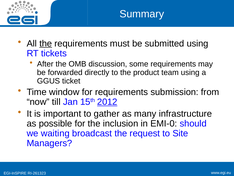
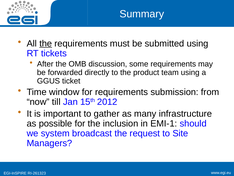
2012 underline: present -> none (107, 102)
EMI-0: EMI-0 -> EMI-1 (164, 123)
waiting: waiting -> system (55, 133)
